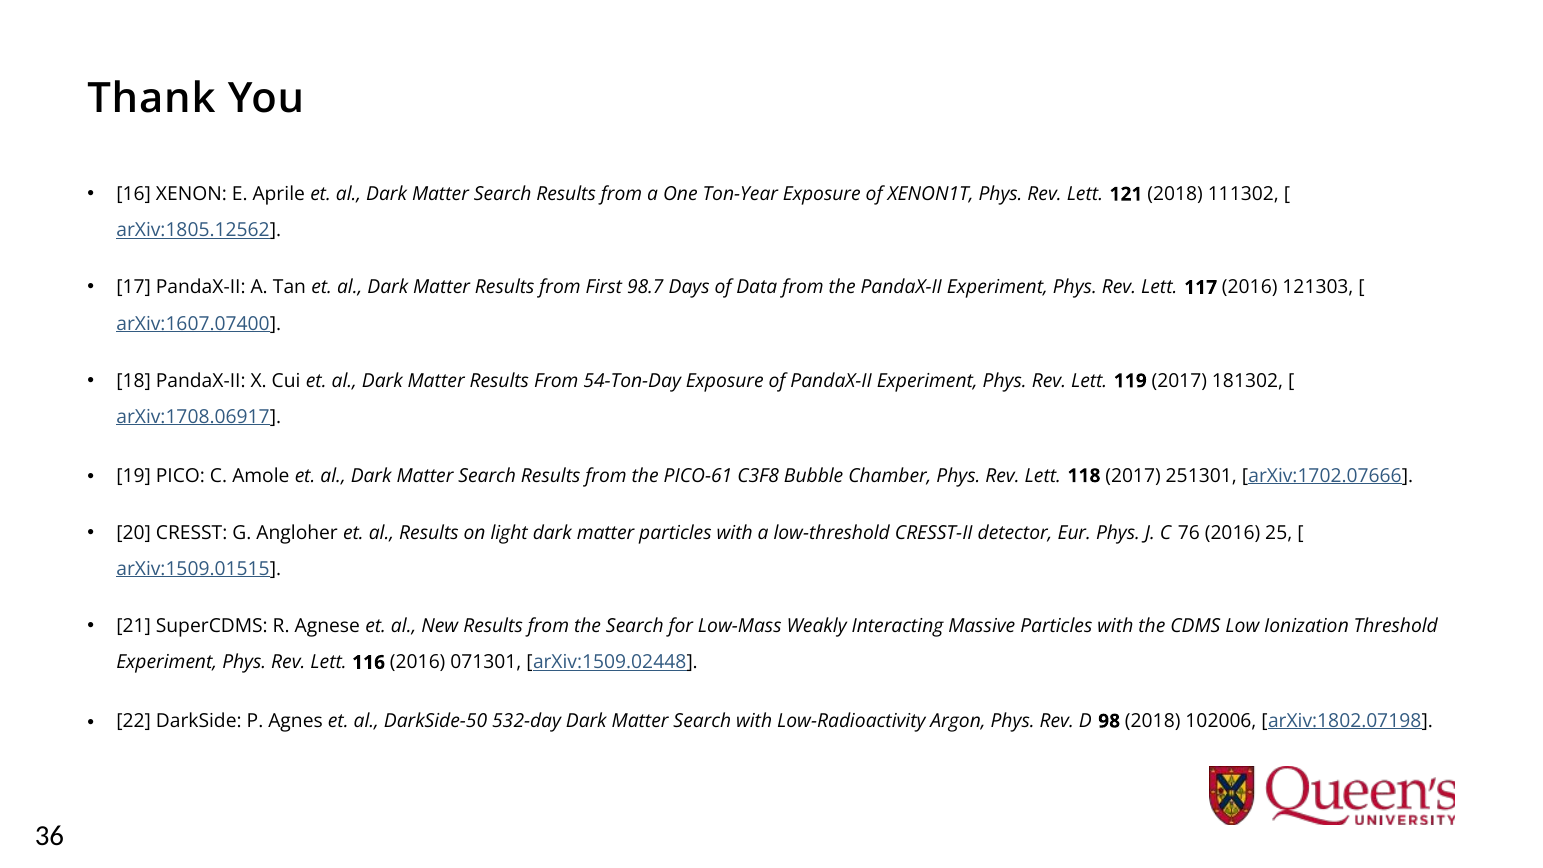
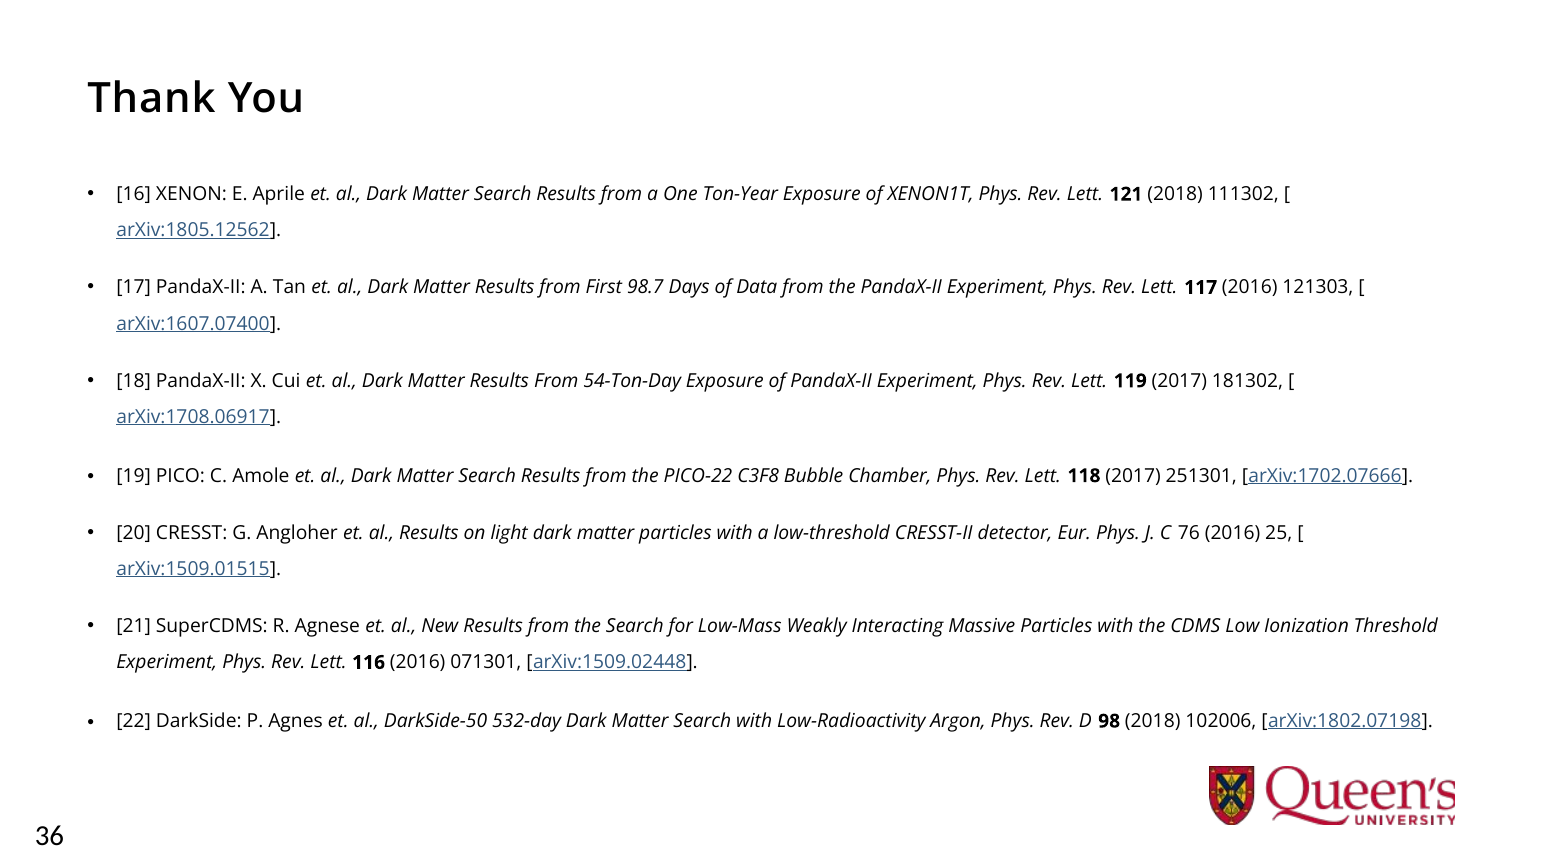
PICO-61: PICO-61 -> PICO-22 (698, 476)
